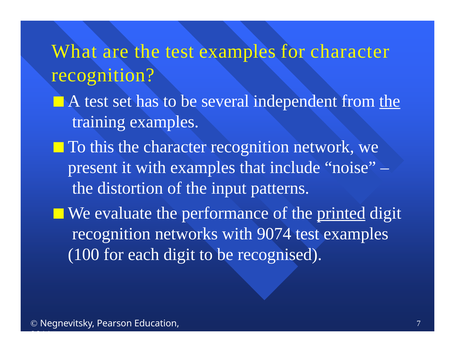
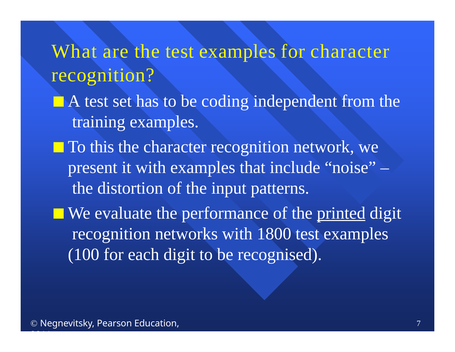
several: several -> coding (225, 101)
the underline: present -> none (390, 101)
9074: 9074 -> 1800 (274, 234)
